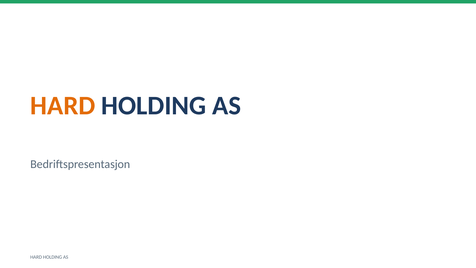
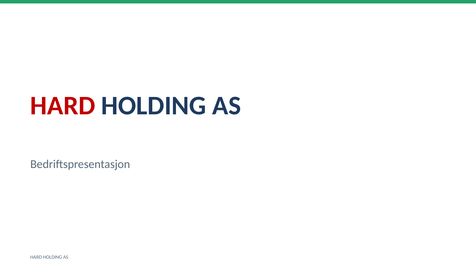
HARD colour: orange -> red (63, 106)
